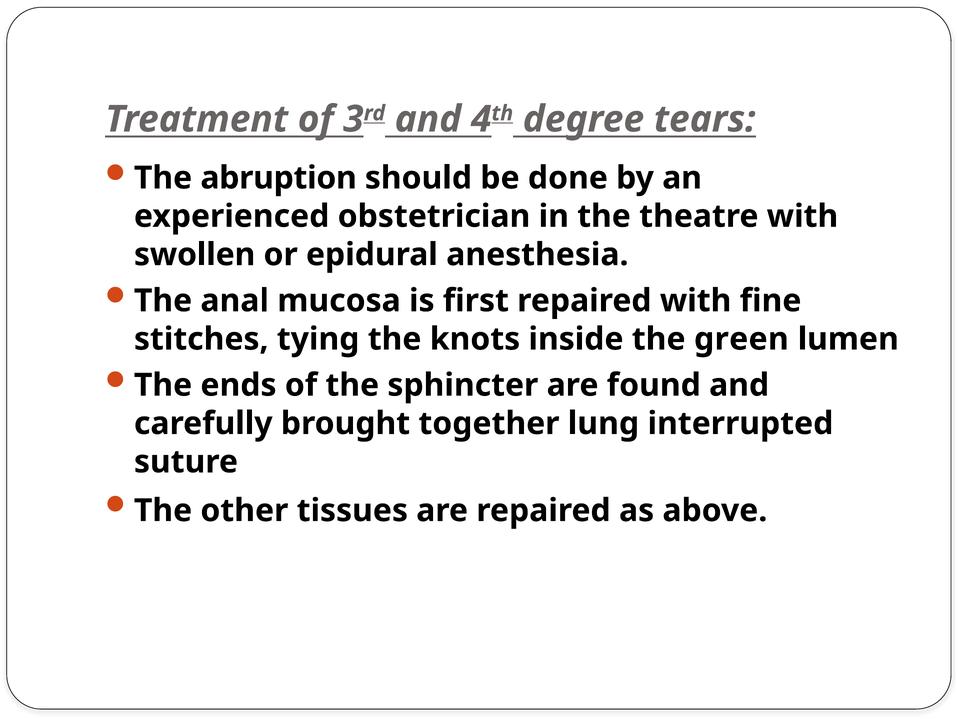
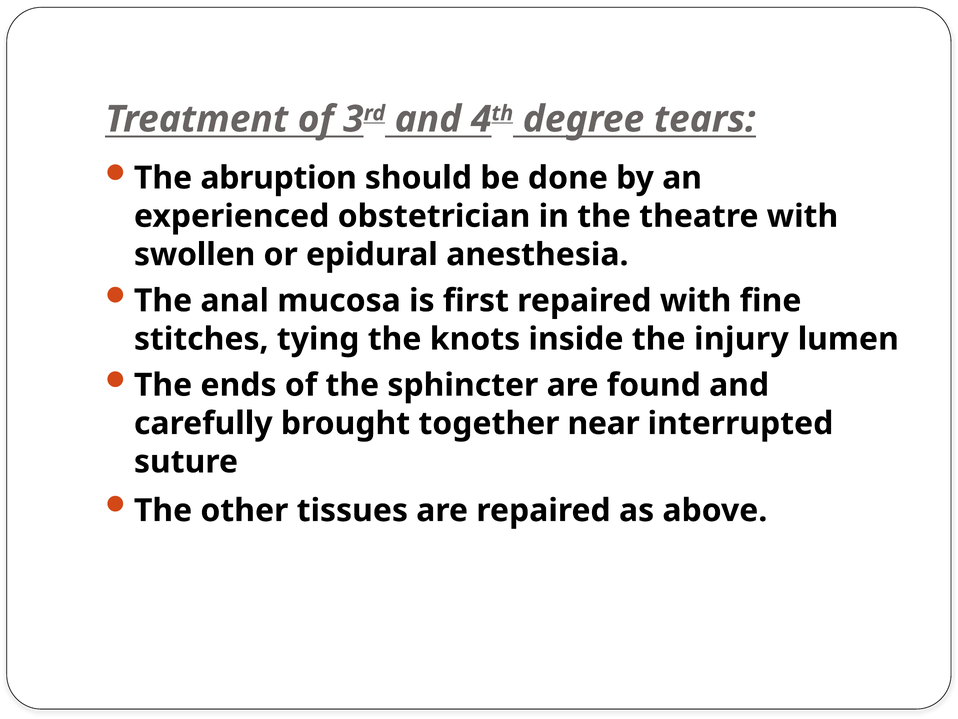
green: green -> injury (741, 339)
lung: lung -> near (604, 423)
